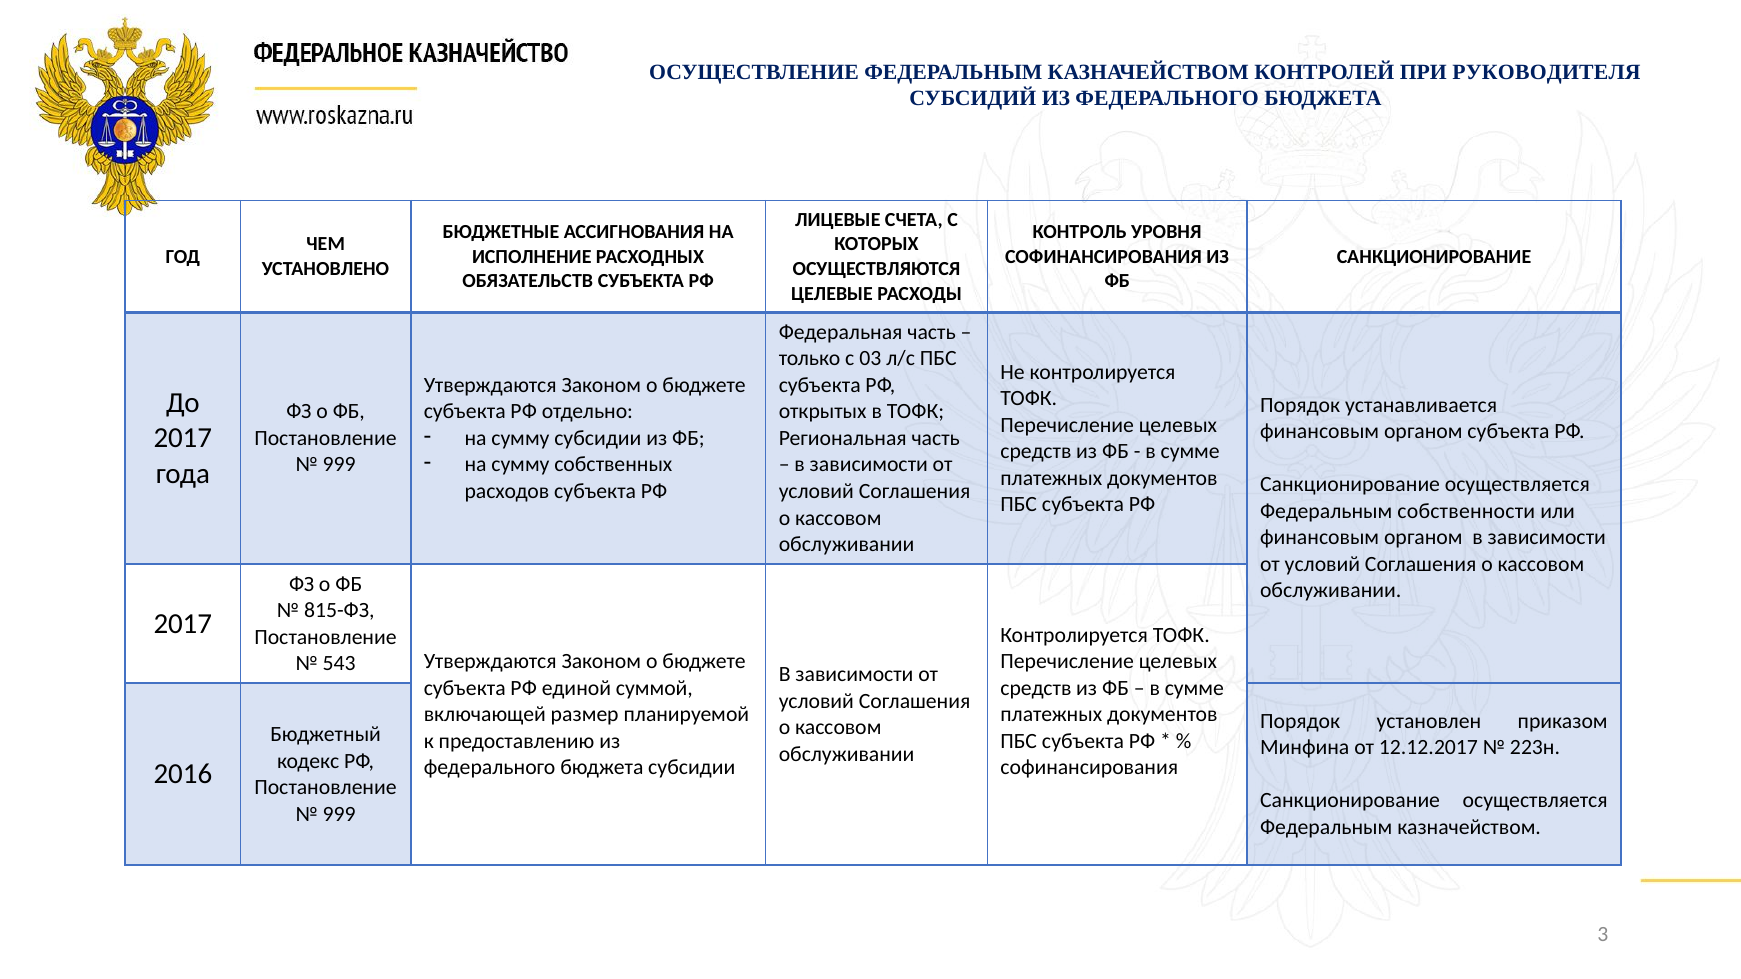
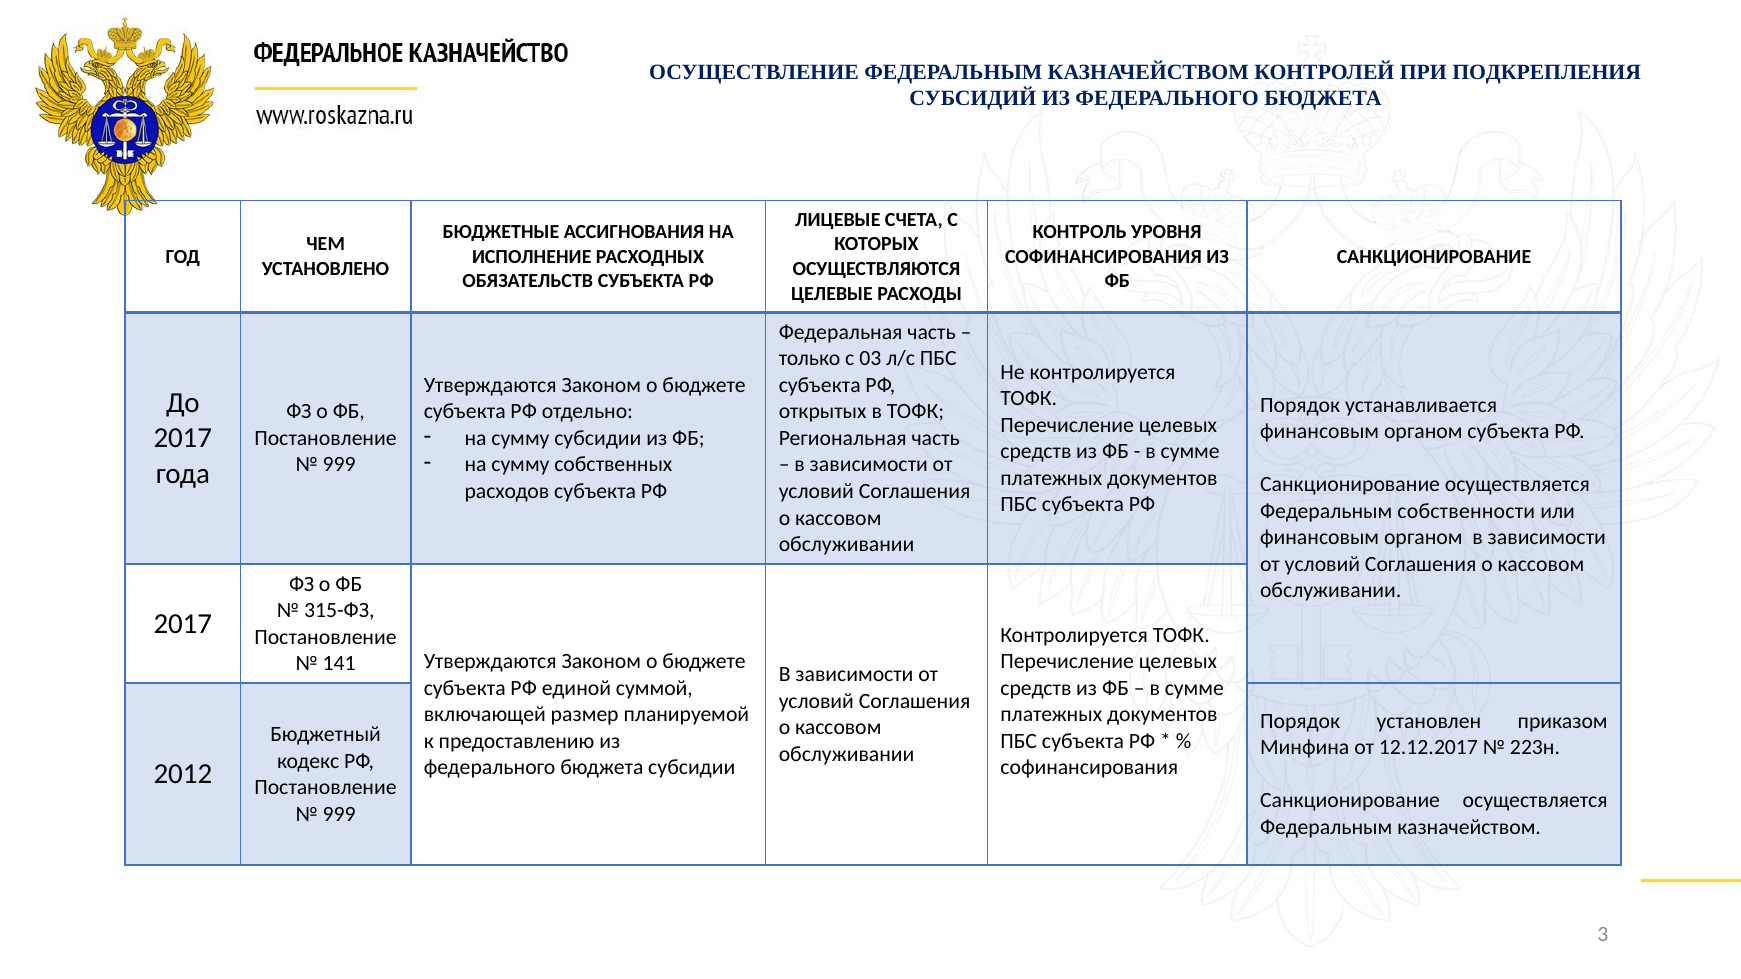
РУКОВОДИТЕЛЯ: РУКОВОДИТЕЛЯ -> ПОДКРЕПЛЕНИЯ (1547, 72)
815-ФЗ: 815-ФЗ -> 315-ФЗ (339, 611)
543: 543 -> 141 (339, 664)
2016: 2016 -> 2012 (183, 775)
